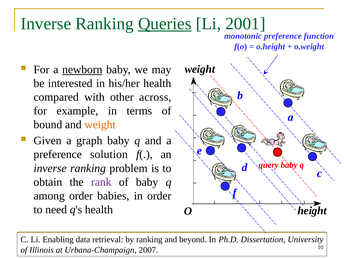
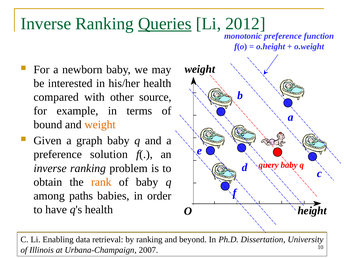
2001: 2001 -> 2012 (245, 24)
newborn underline: present -> none (82, 70)
across: across -> source (155, 97)
rank colour: purple -> orange (101, 182)
among order: order -> paths (81, 196)
need: need -> have (56, 209)
